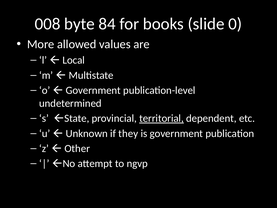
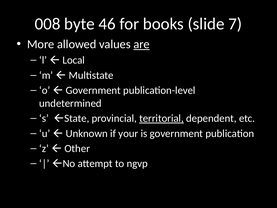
84: 84 -> 46 (107, 24)
0: 0 -> 7 (235, 24)
are underline: none -> present (142, 44)
they: they -> your (128, 133)
